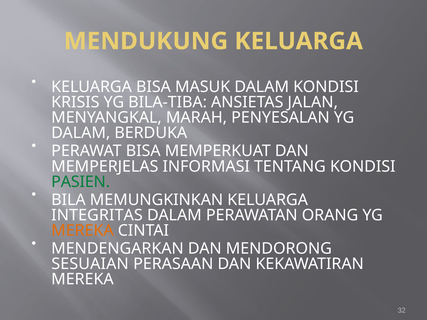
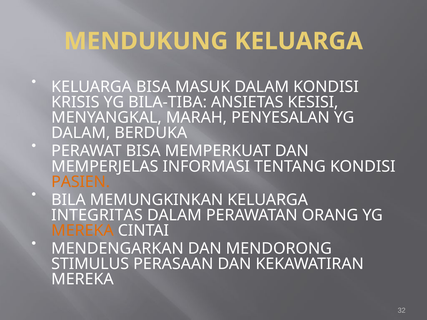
JALAN: JALAN -> KESISI (313, 102)
PASIEN colour: green -> orange (81, 182)
SESUAIAN: SESUAIAN -> STIMULUS (90, 264)
